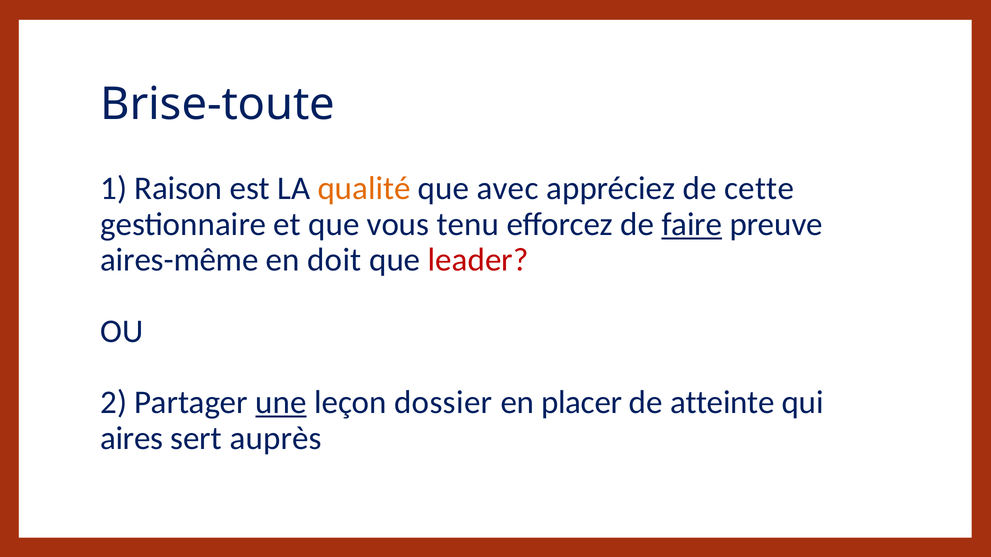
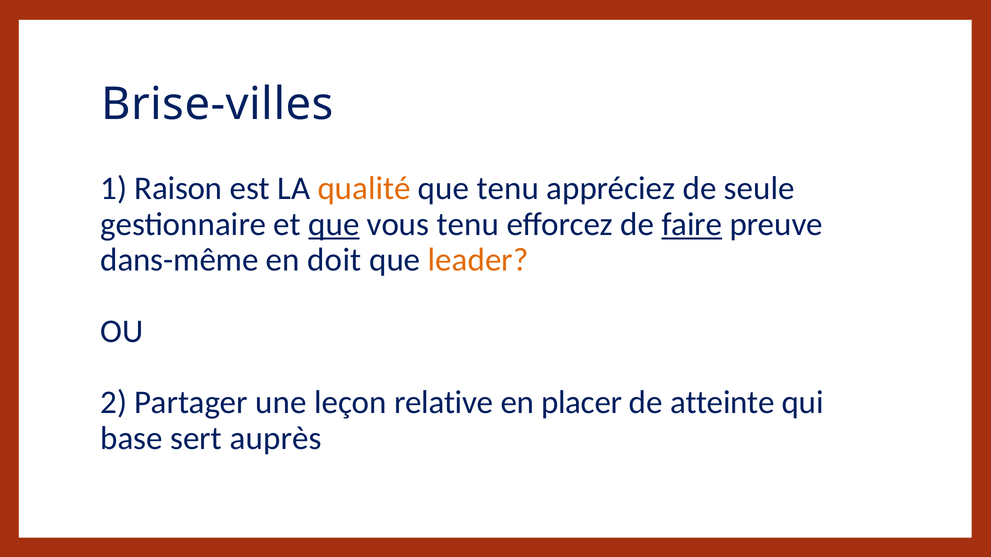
Brise-toute: Brise-toute -> Brise-villes (217, 104)
que avec: avec -> tenu (508, 189)
cette: cette -> seule (759, 189)
que underline: none -> present (334, 224)
aires-même: aires-même -> dans-même (179, 260)
leader colour: red -> orange (478, 260)
une underline: present -> none (281, 403)
dossier: dossier -> relative (444, 403)
aires: aires -> base (132, 438)
